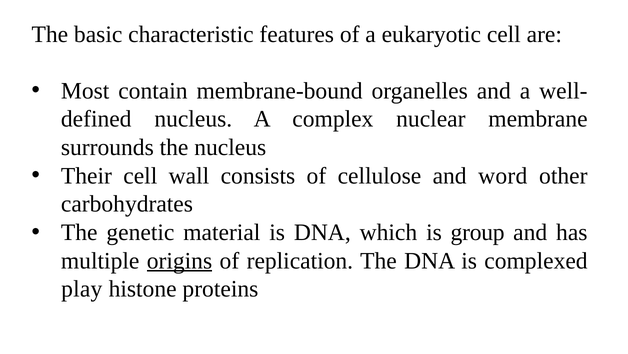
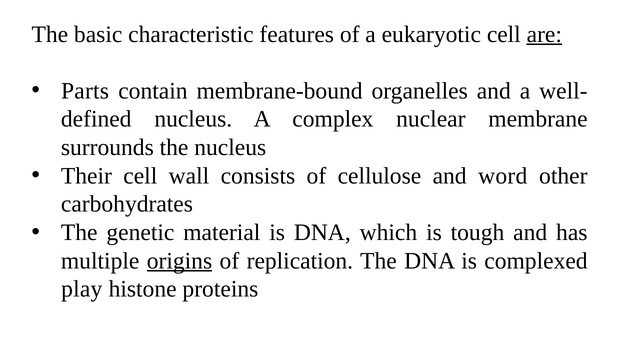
are underline: none -> present (544, 34)
Most: Most -> Parts (85, 91)
group: group -> tough (478, 232)
